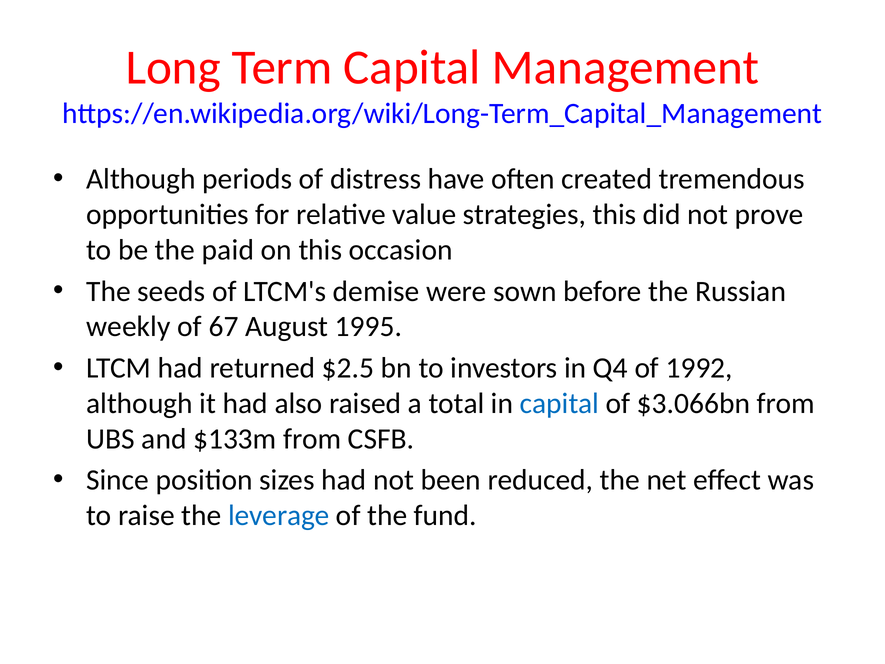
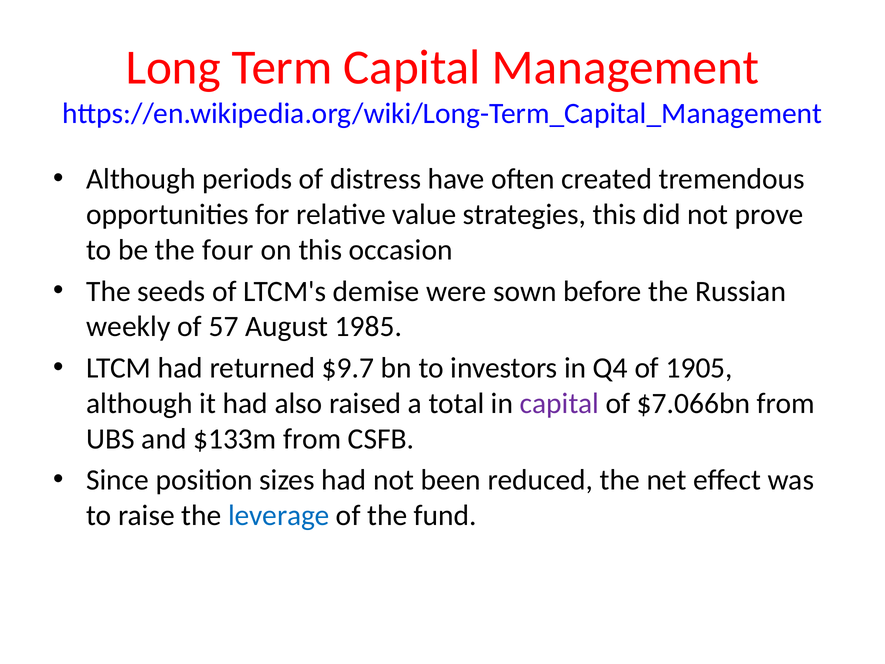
paid: paid -> four (228, 250)
67: 67 -> 57 (224, 327)
1995: 1995 -> 1985 (368, 327)
$2.5: $2.5 -> $9.7 (348, 368)
1992: 1992 -> 1905 (699, 368)
capital colour: blue -> purple (560, 403)
$3.066bn: $3.066bn -> $7.066bn (693, 403)
